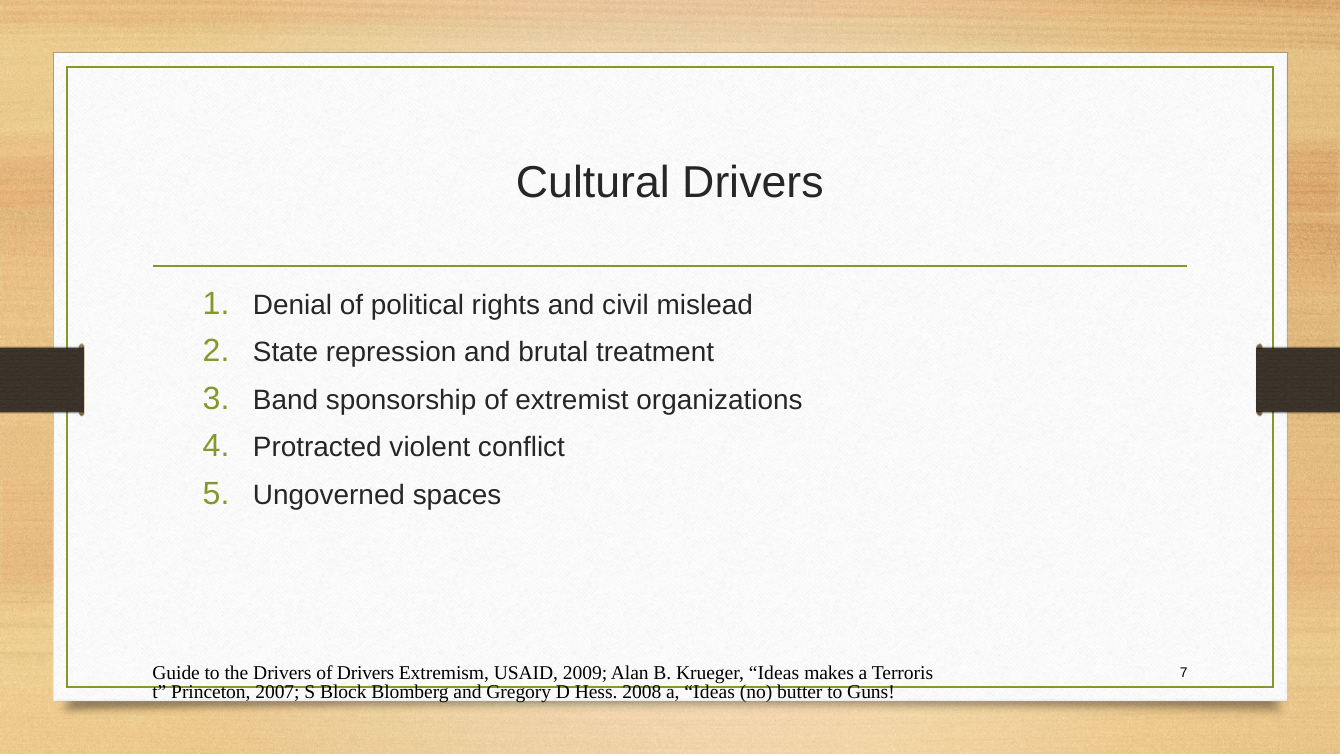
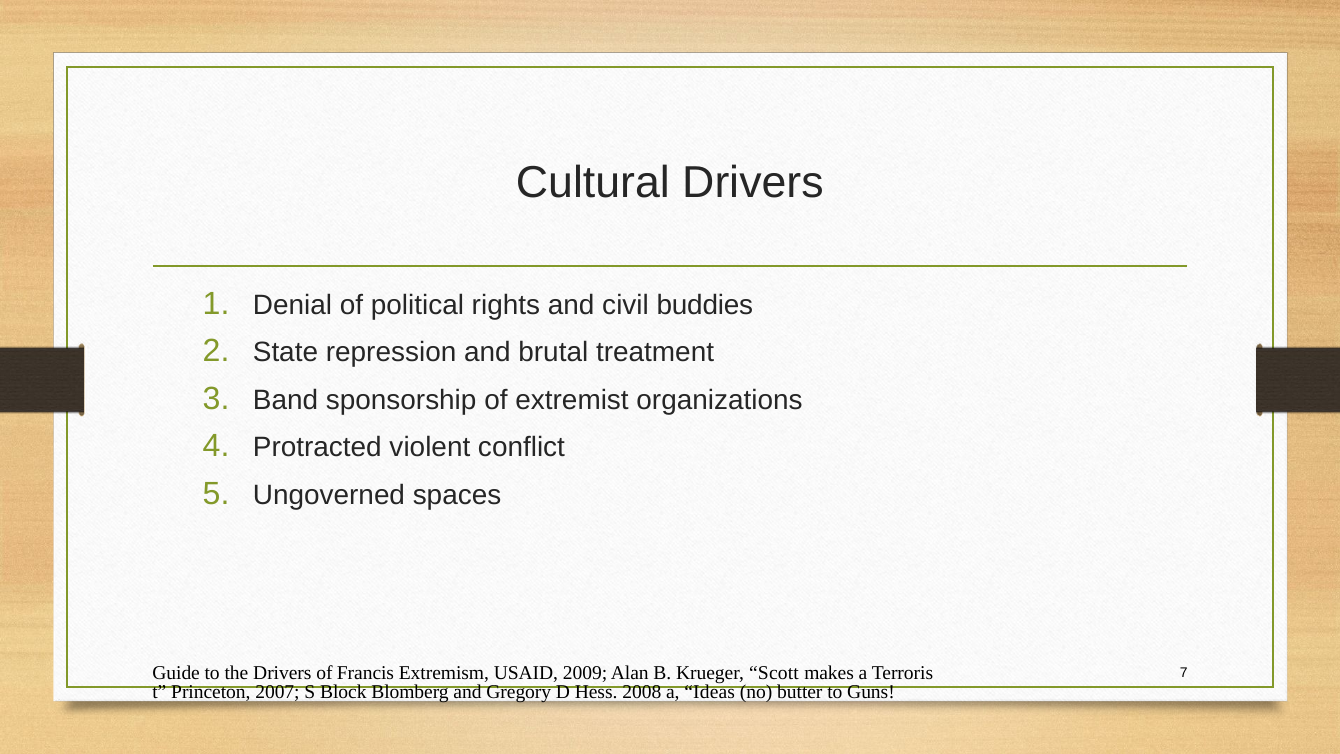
mislead: mislead -> buddies (705, 305)
of Drivers: Drivers -> Francis (365, 673)
Krueger Ideas: Ideas -> Scott (774, 673)
